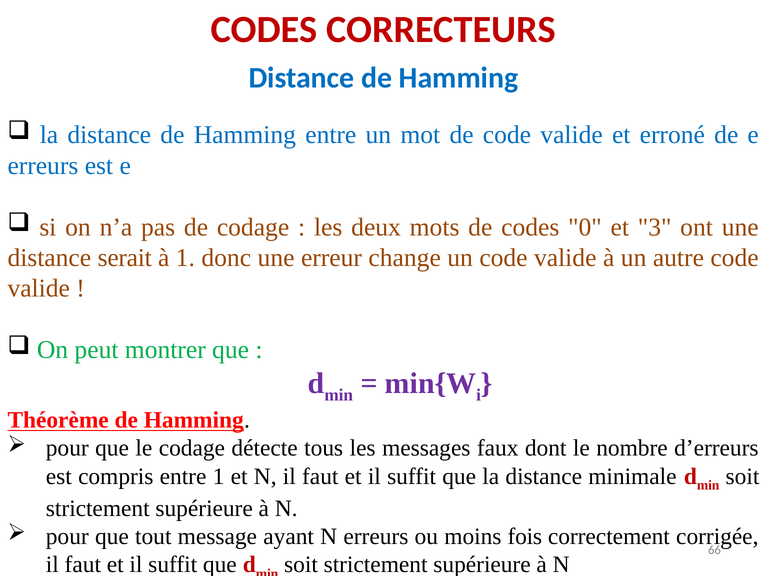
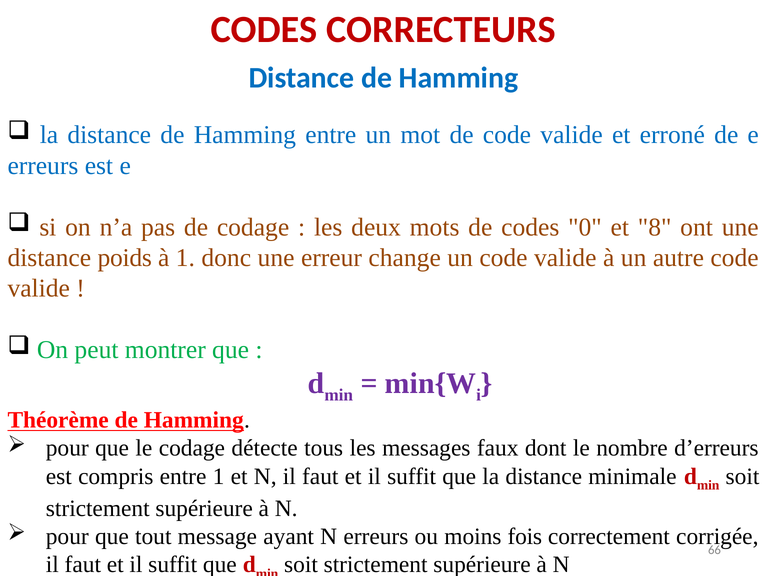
3: 3 -> 8 (655, 227)
serait: serait -> poids (125, 257)
